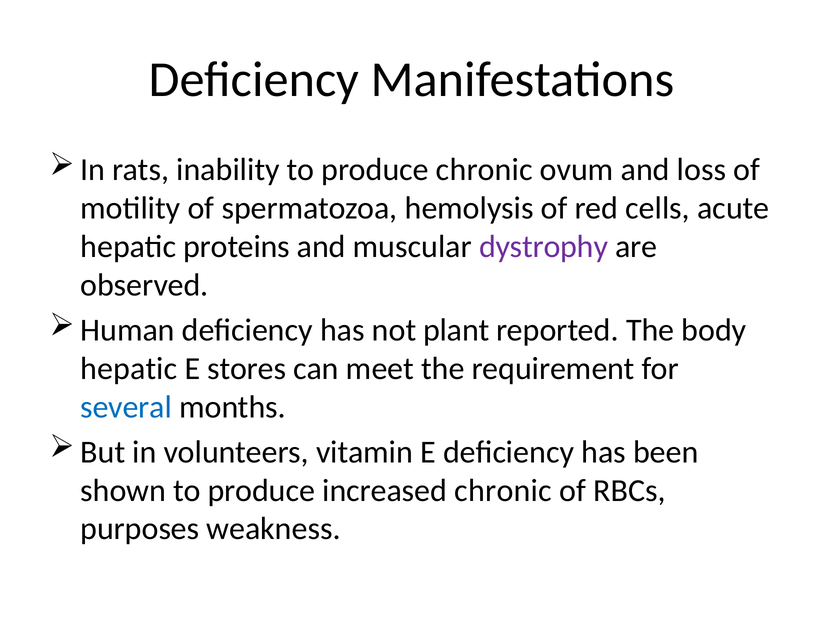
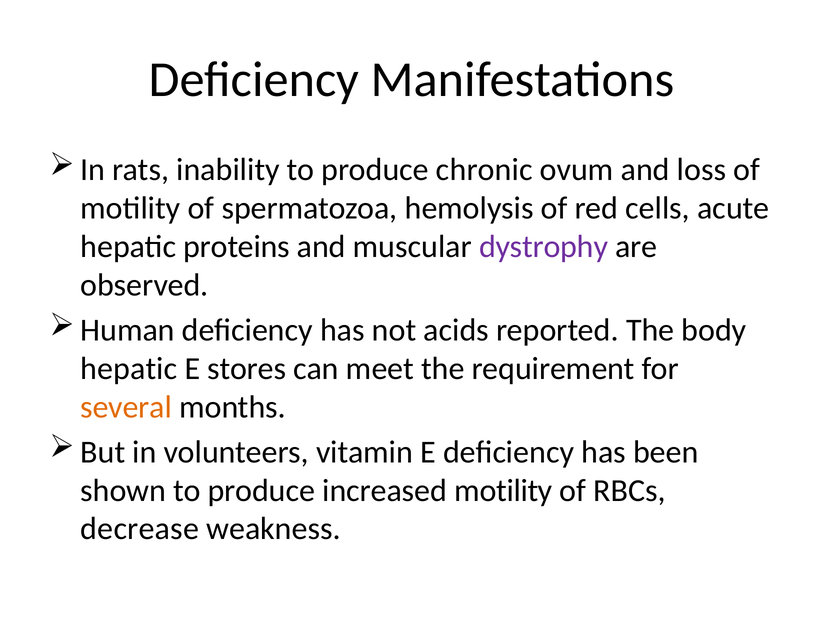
plant: plant -> acids (456, 330)
several colour: blue -> orange (126, 407)
increased chronic: chronic -> motility (503, 490)
purposes: purposes -> decrease (140, 529)
